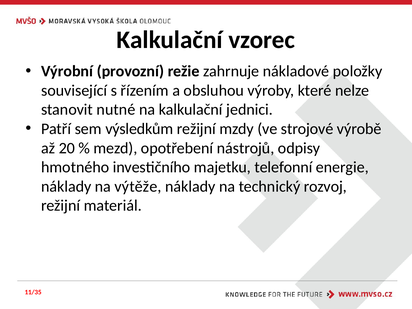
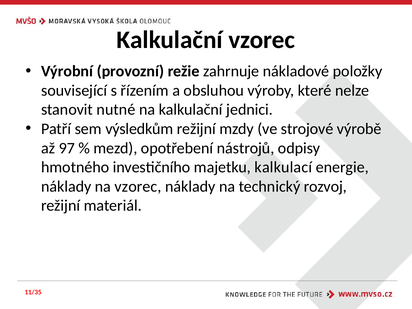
20: 20 -> 97 (67, 148)
telefonní: telefonní -> kalkulací (283, 167)
na výtěže: výtěže -> vzorec (138, 186)
